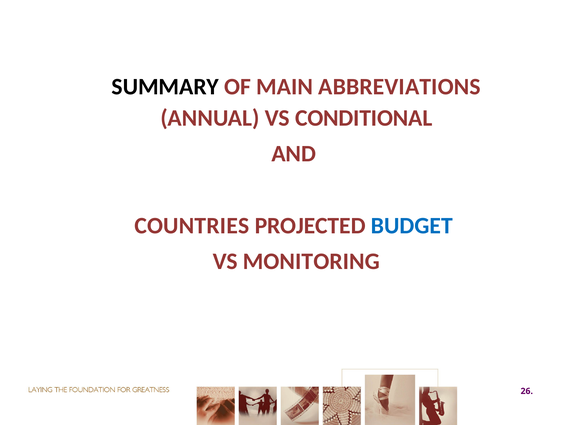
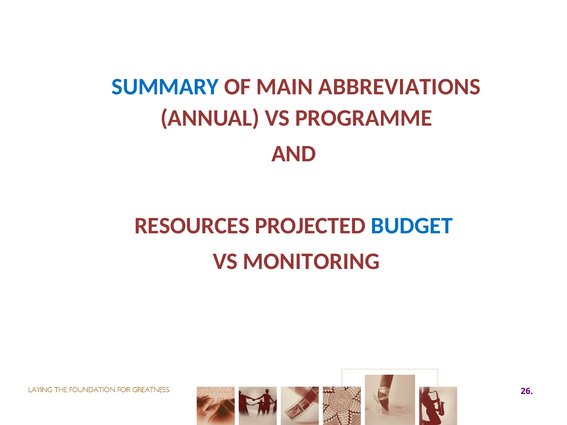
SUMMARY colour: black -> blue (165, 87)
CONDITIONAL: CONDITIONAL -> PROGRAMME (364, 118)
COUNTRIES: COUNTRIES -> RESOURCES (192, 226)
